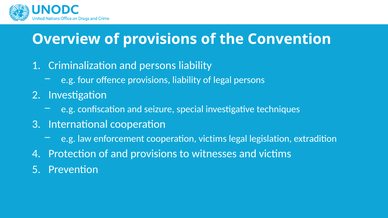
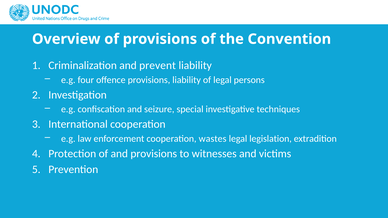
and persons: persons -> prevent (158, 65)
cooperation victims: victims -> wastes (213, 139)
